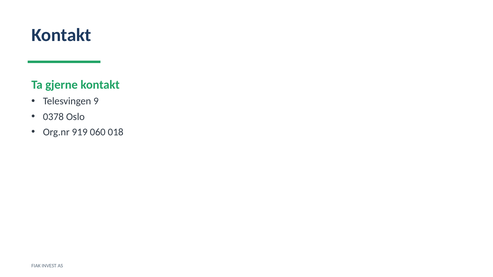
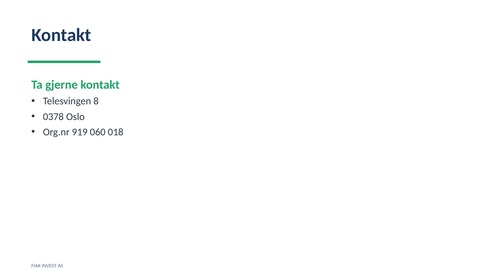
9: 9 -> 8 (96, 101)
